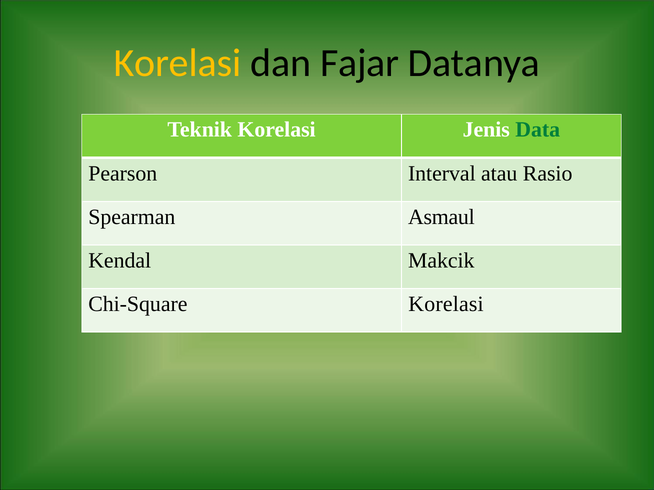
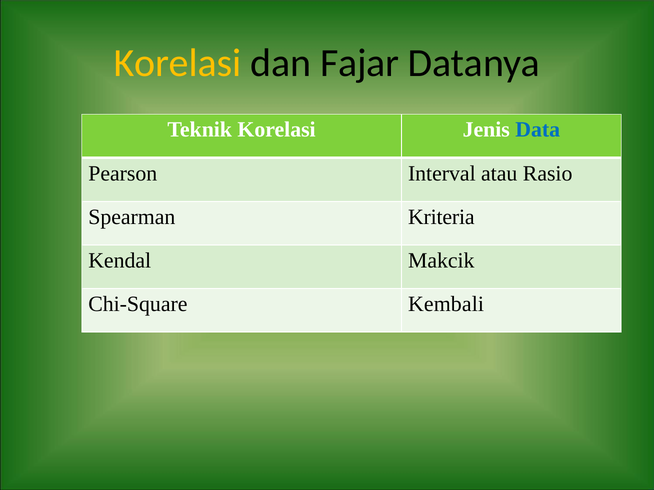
Data colour: green -> blue (538, 130)
Asmaul: Asmaul -> Kriteria (441, 217)
Chi-Square Korelasi: Korelasi -> Kembali (446, 304)
